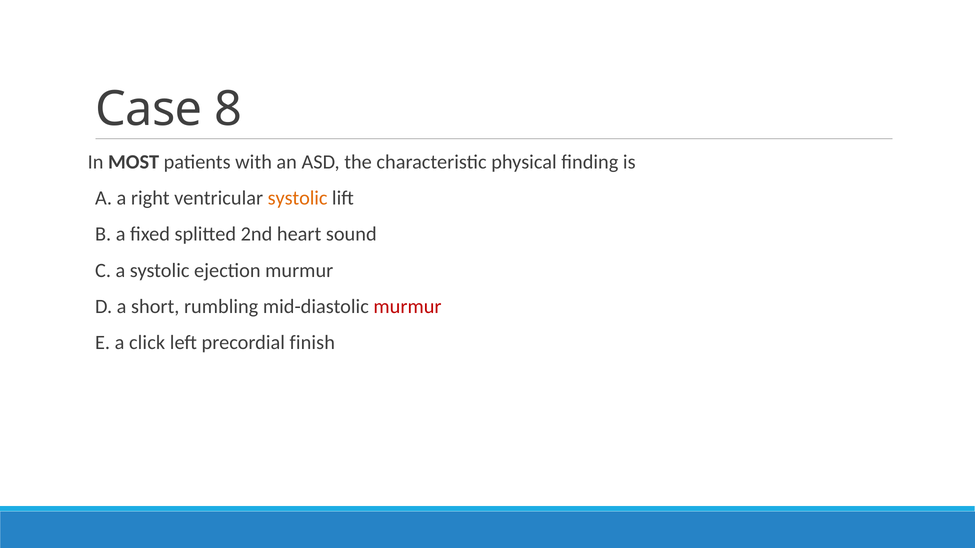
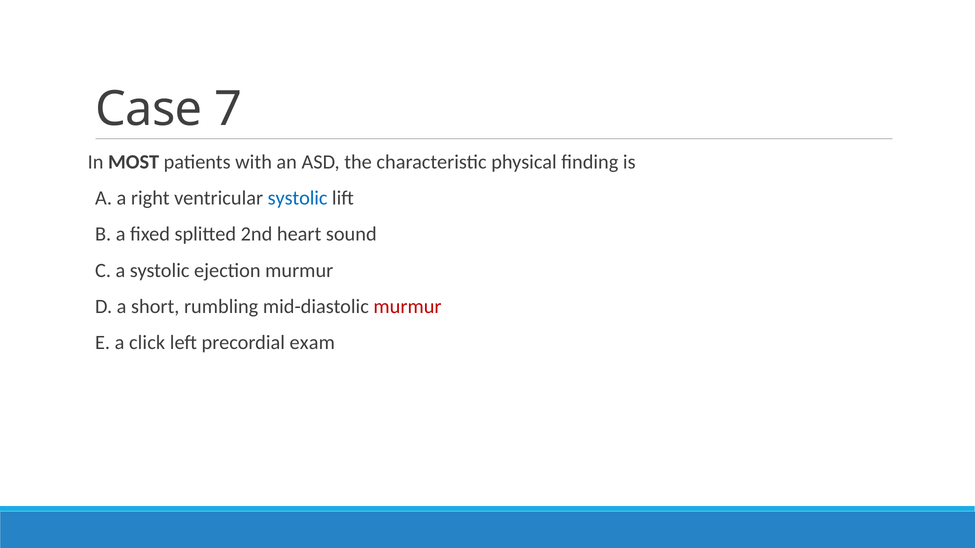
8: 8 -> 7 (228, 109)
systolic colour: orange -> blue (298, 198)
finish: finish -> exam (312, 343)
